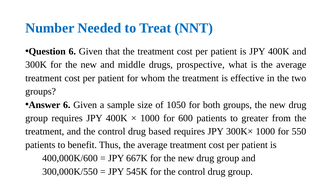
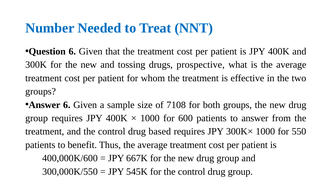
middle: middle -> tossing (132, 65)
1050: 1050 -> 7108 (176, 105)
to greater: greater -> answer (255, 118)
